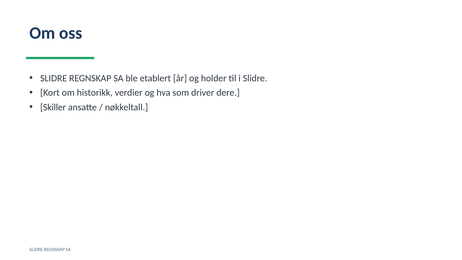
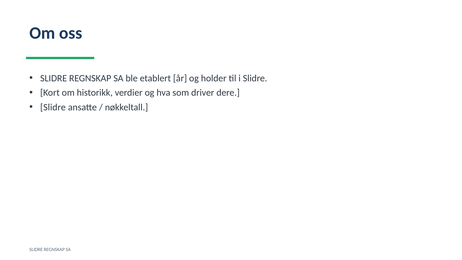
Skiller: Skiller -> Slidre (53, 107)
